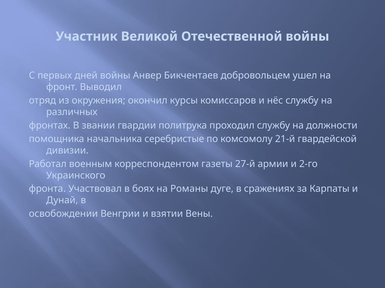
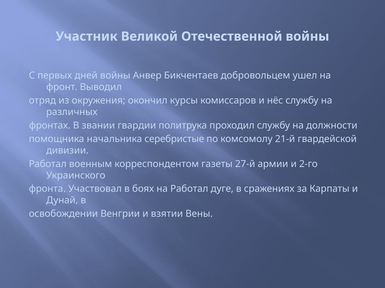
на Романы: Романы -> Работал (189, 189)
